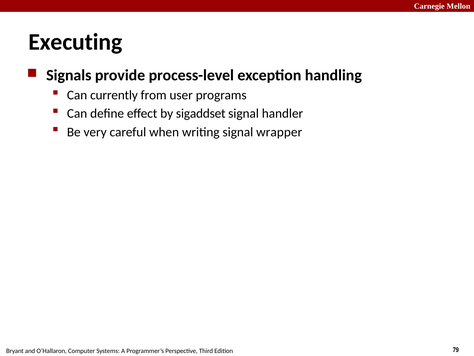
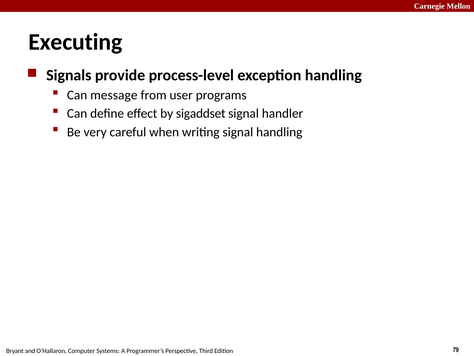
currently: currently -> message (114, 95)
signal wrapper: wrapper -> handling (279, 132)
